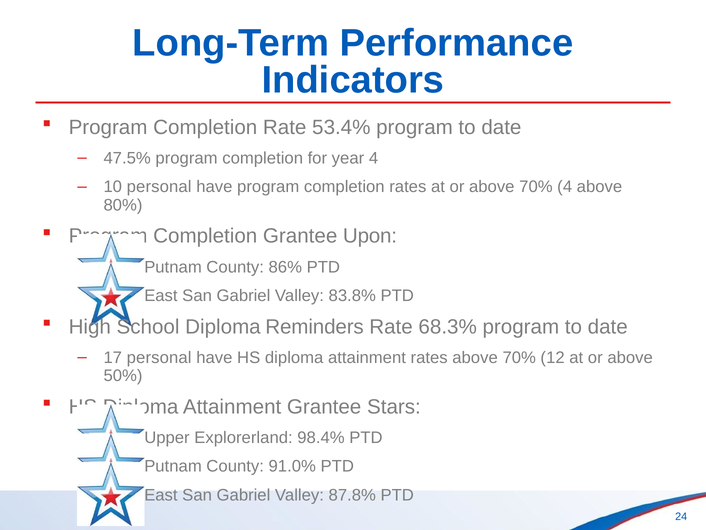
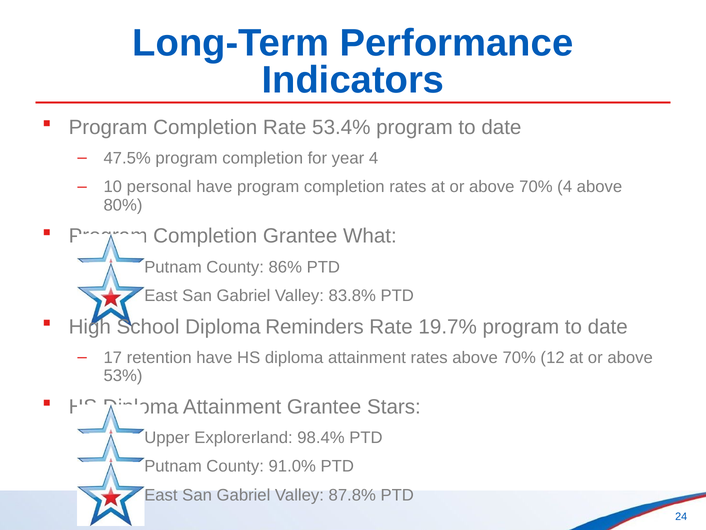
Upon: Upon -> What (370, 236)
68.3%: 68.3% -> 19.7% (448, 326)
17 personal: personal -> retention (159, 357)
50%: 50% -> 53% (123, 376)
